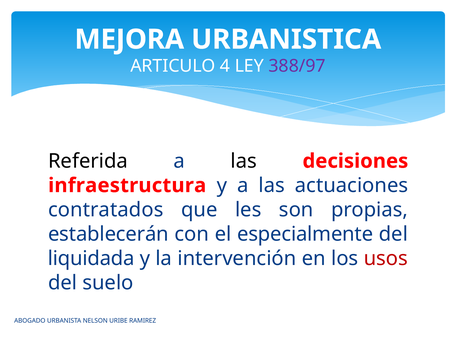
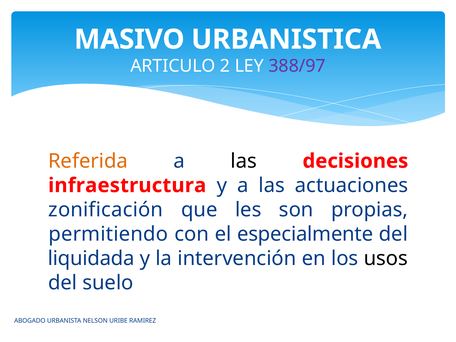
MEJORA: MEJORA -> MASIVO (129, 39)
4: 4 -> 2 (225, 66)
Referida colour: black -> orange (88, 161)
contratados: contratados -> zonificación (106, 210)
establecerán: establecerán -> permitiendo (108, 234)
usos colour: red -> black (386, 258)
